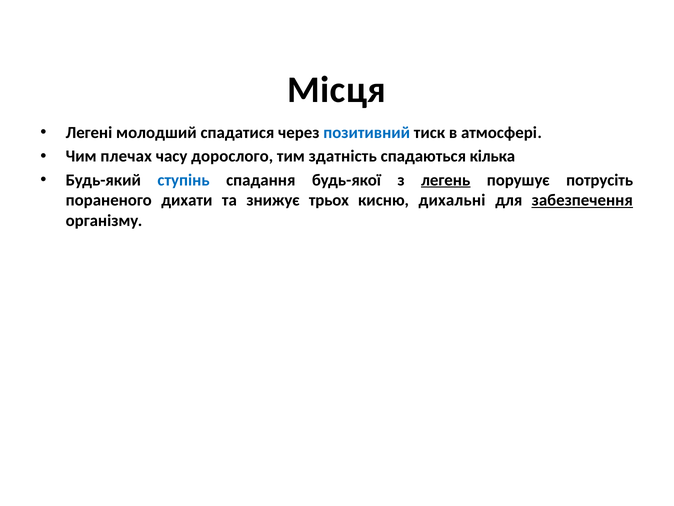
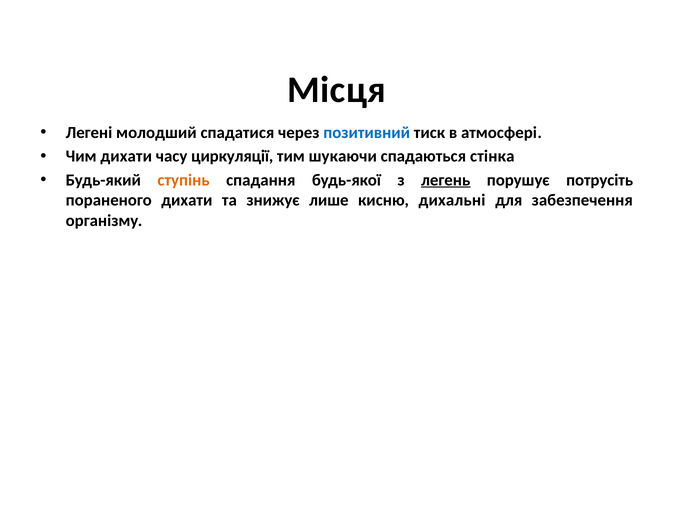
Чим плечах: плечах -> дихати (126, 156)
дорослого: дорослого -> циркуляції (232, 156)
здатність: здатність -> шукаючи (343, 156)
кілька: кілька -> стінка (492, 156)
ступінь colour: blue -> orange (184, 180)
трьох: трьох -> лише (329, 200)
забезпечення underline: present -> none (582, 200)
